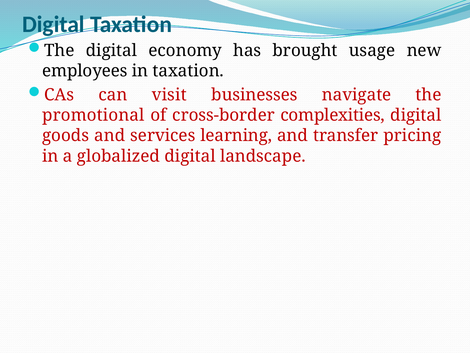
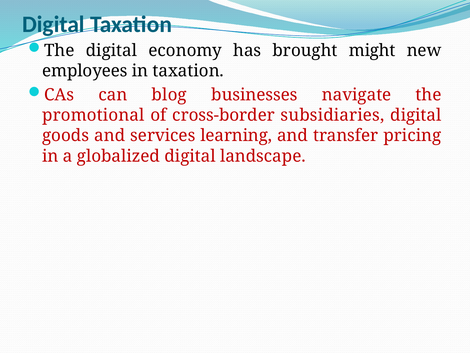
usage: usage -> might (372, 50)
visit: visit -> blog (169, 95)
complexities: complexities -> subsidiaries (332, 115)
